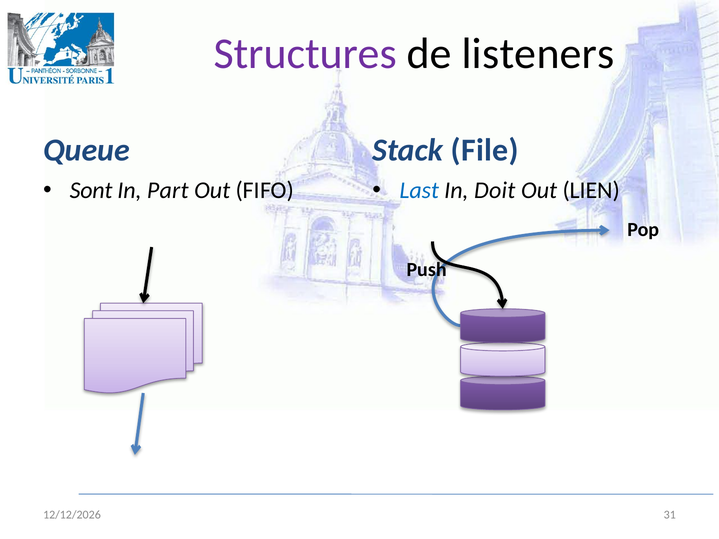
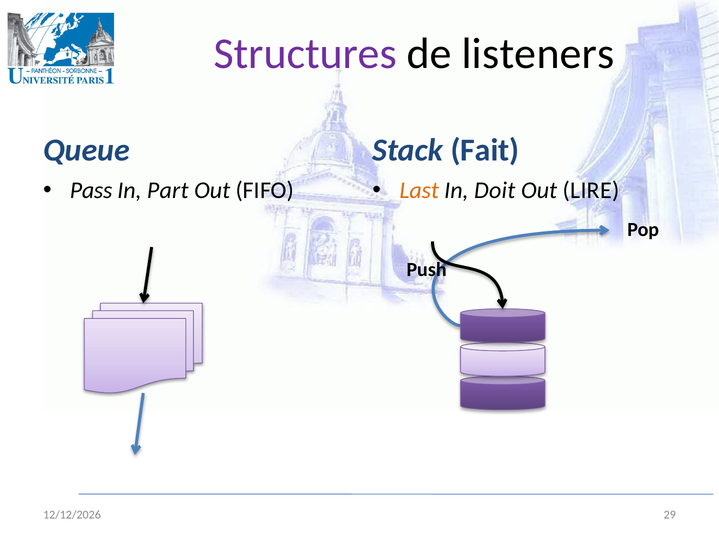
File: File -> Fait (485, 150)
Sont: Sont -> Pass (91, 191)
Last colour: blue -> orange (419, 191)
LIEN: LIEN -> LIRE (591, 191)
31: 31 -> 29 (670, 515)
